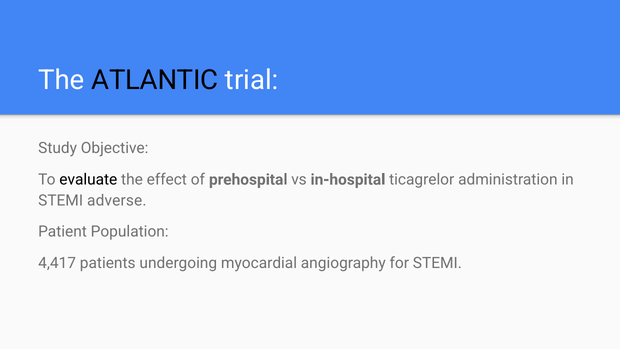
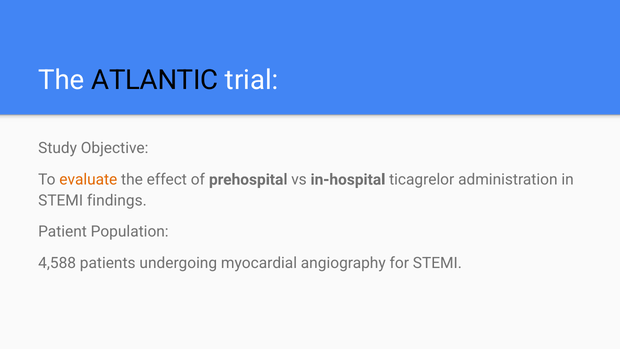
evaluate colour: black -> orange (88, 179)
adverse: adverse -> findings (117, 200)
4,417: 4,417 -> 4,588 (57, 263)
